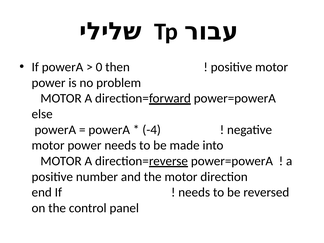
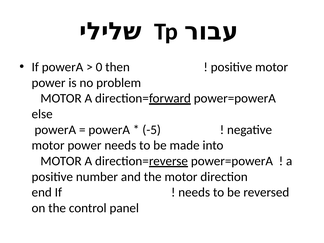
-4: -4 -> -5 (152, 130)
